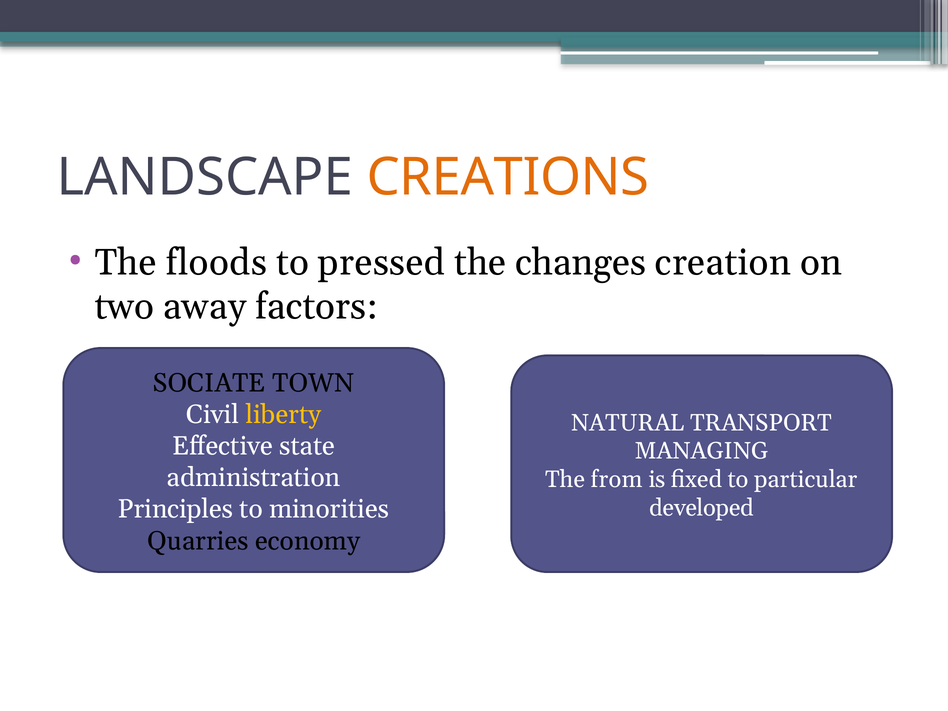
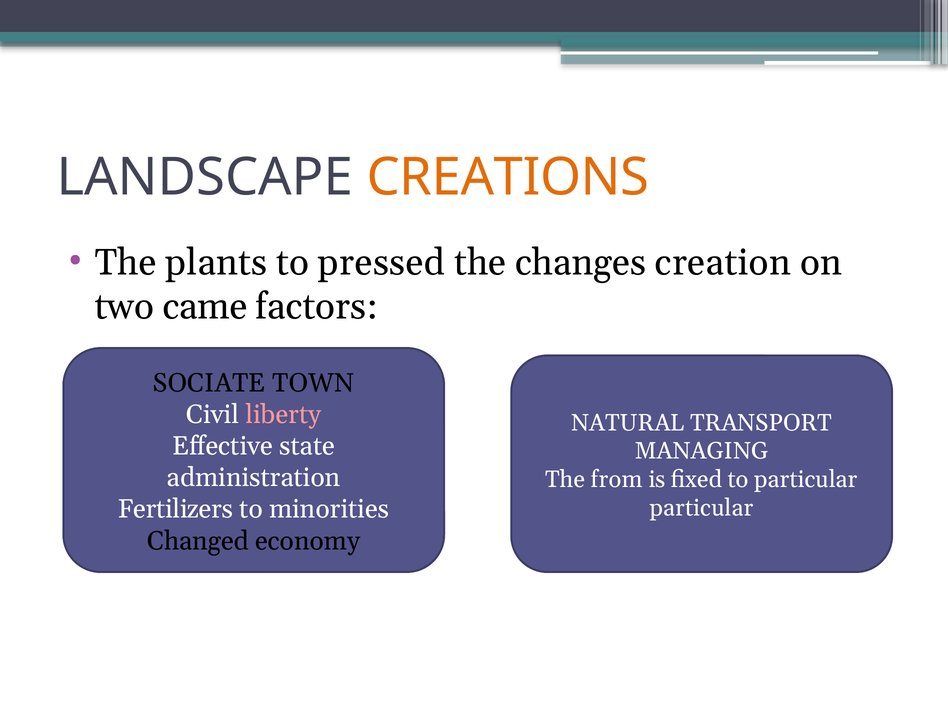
floods: floods -> plants (216, 263)
away: away -> came (205, 307)
liberty colour: yellow -> pink (283, 414)
developed: developed -> particular (702, 508)
Principles: Principles -> Fertilizers (176, 509)
Quarries: Quarries -> Changed (198, 541)
